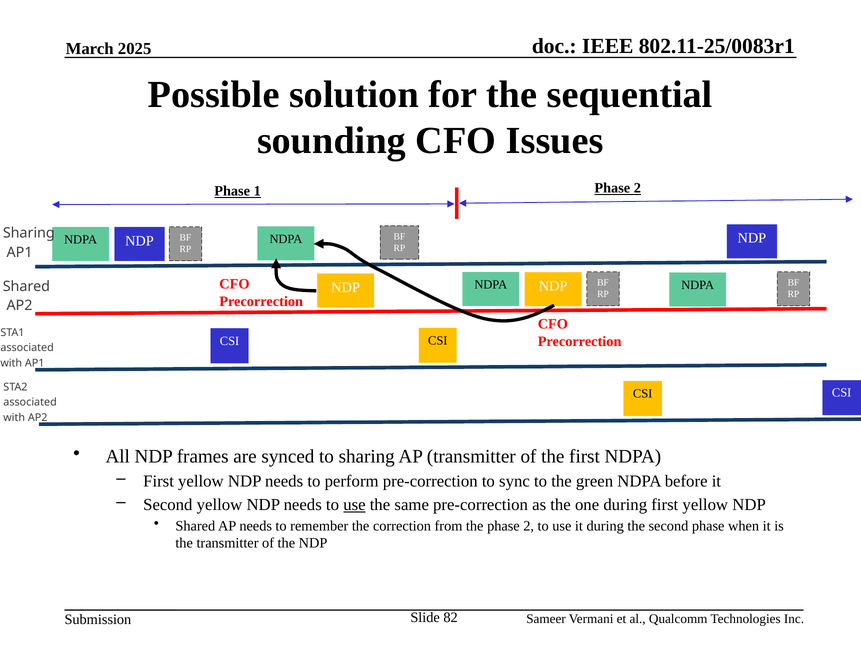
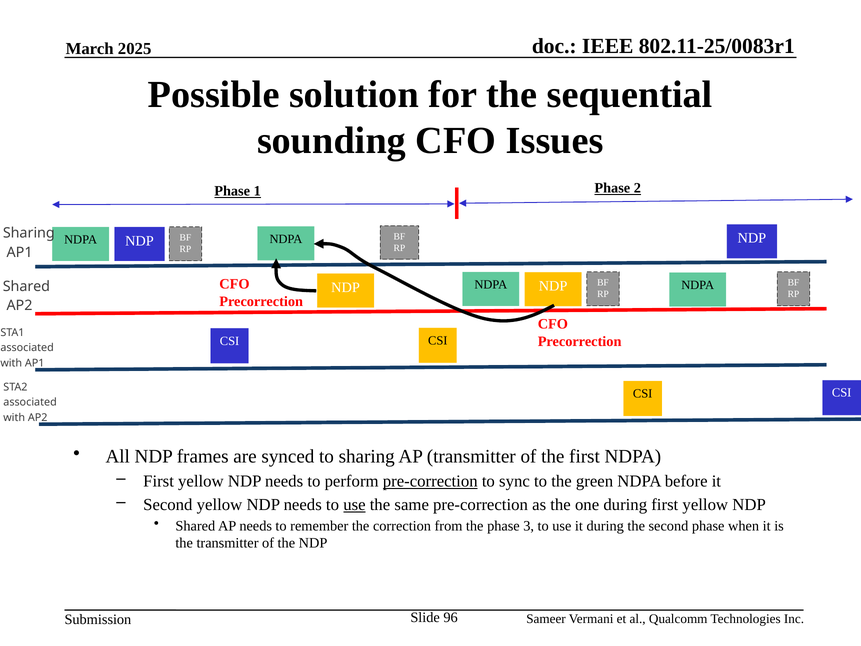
pre-correction underline: none -> present (430, 481)
the phase 2: 2 -> 3 (529, 526)
82: 82 -> 96 (451, 617)
